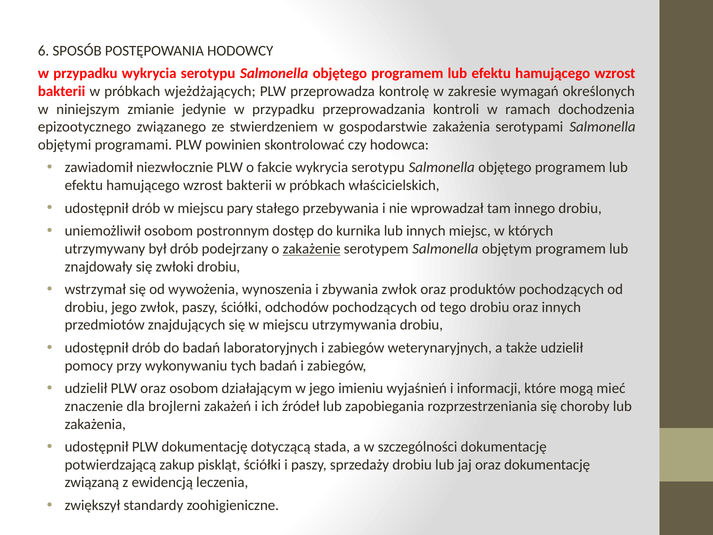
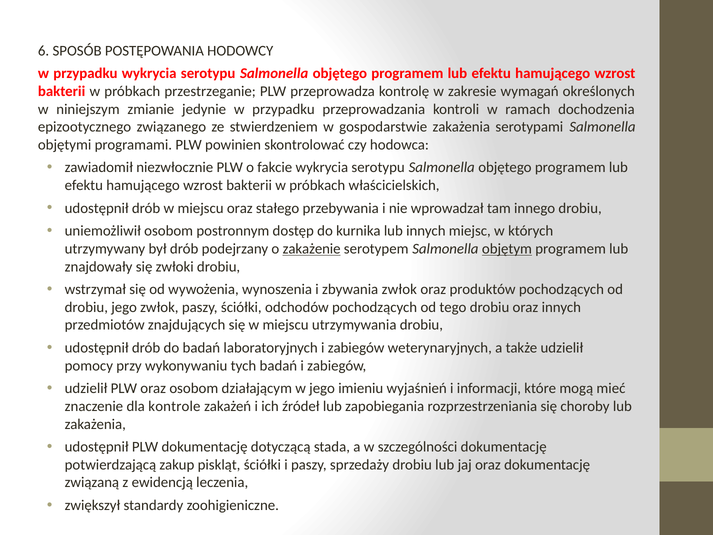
wjeżdżających: wjeżdżających -> przestrzeganie (210, 91)
miejscu pary: pary -> oraz (240, 208)
objętym underline: none -> present (507, 249)
brojlerni: brojlerni -> kontrole (174, 406)
